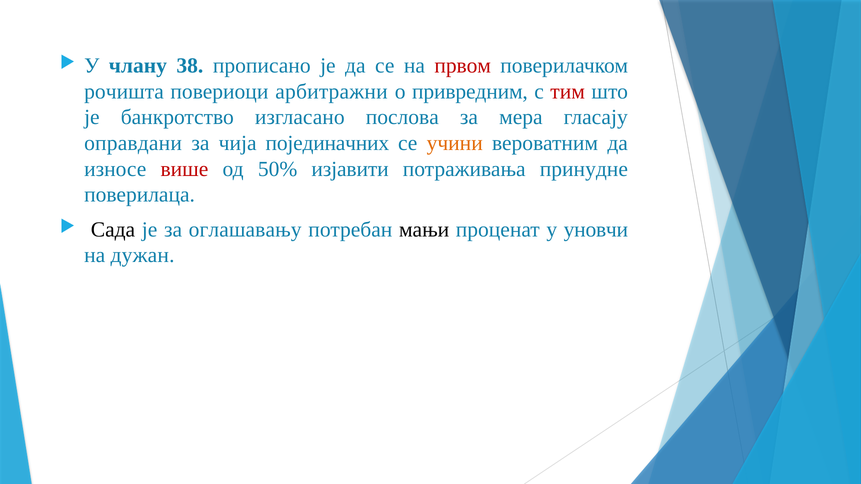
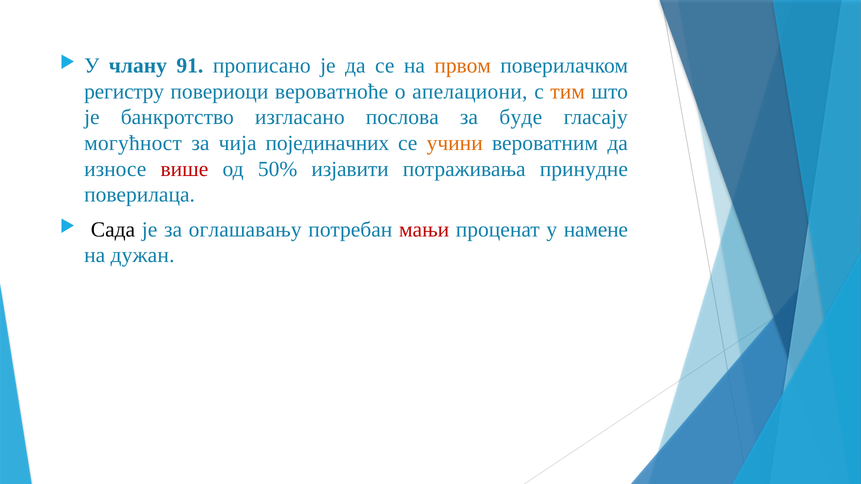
38: 38 -> 91 (190, 66)
првом colour: red -> orange (463, 66)
рочишта: рочишта -> регистру (124, 92)
арбитражни: арбитражни -> вероватноће (332, 92)
привредним: привредним -> апелациони (470, 92)
тим colour: red -> orange (568, 92)
мера: мера -> буде (521, 117)
оправдани: оправдани -> могућност (133, 143)
мањи colour: black -> red (424, 230)
уновчи: уновчи -> намене (596, 230)
